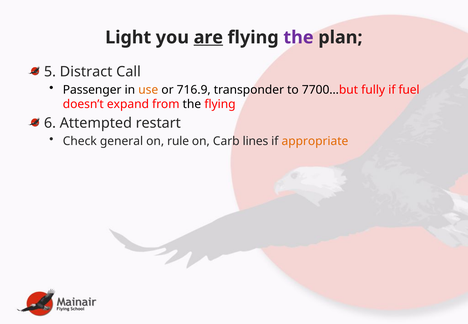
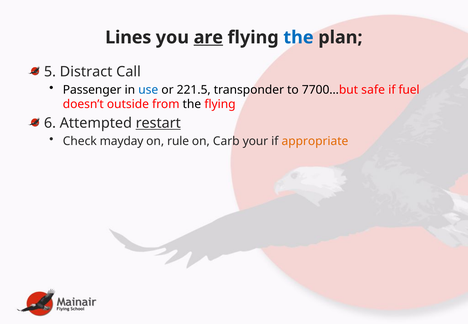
Light: Light -> Lines (128, 37)
the colour: purple -> blue (298, 37)
use colour: orange -> blue (148, 90)
716.9: 716.9 -> 221.5 (194, 90)
fully: fully -> safe (373, 90)
expand: expand -> outside (128, 104)
restart underline: none -> present (158, 123)
general: general -> mayday (122, 141)
lines: lines -> your (255, 141)
